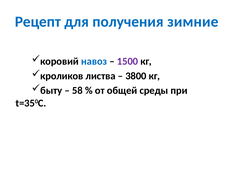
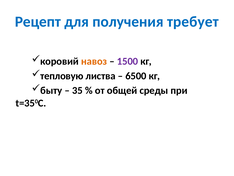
зимние: зимние -> требует (193, 22)
навоз colour: blue -> orange (94, 61)
кроликов: кроликов -> тепловую (62, 76)
3800: 3800 -> 6500 (136, 76)
58: 58 -> 35 (77, 90)
